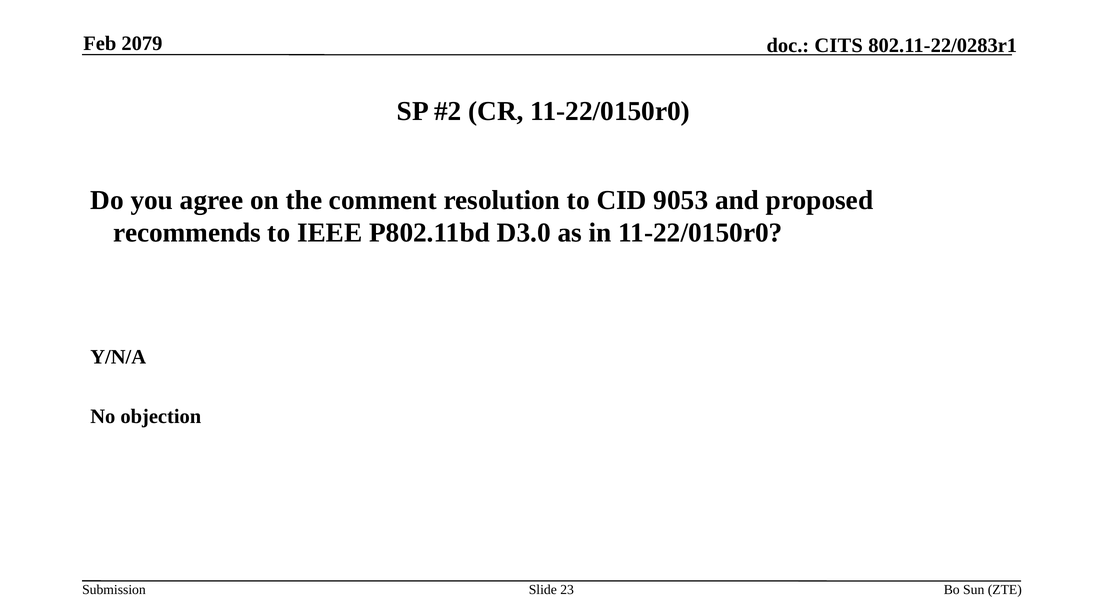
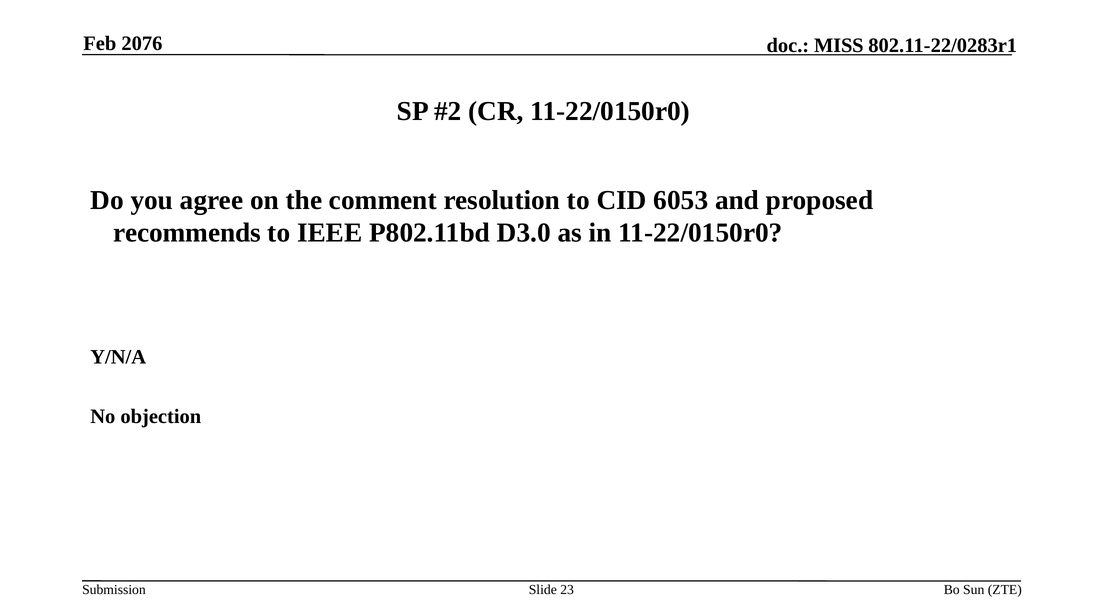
2079: 2079 -> 2076 (142, 43)
CITS: CITS -> MISS (839, 46)
9053: 9053 -> 6053 (681, 200)
